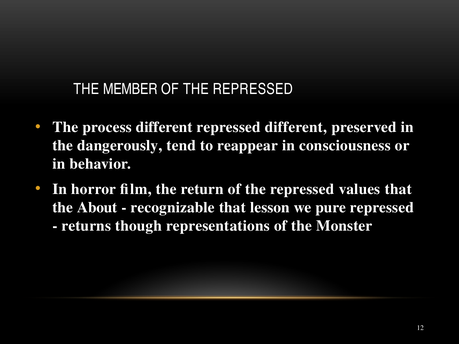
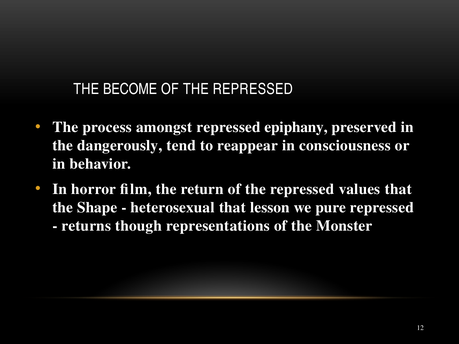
MEMBER: MEMBER -> BECOME (130, 89)
process different: different -> amongst (164, 127)
repressed different: different -> epiphany (296, 127)
About: About -> Shape (97, 208)
recognizable: recognizable -> heterosexual (173, 208)
